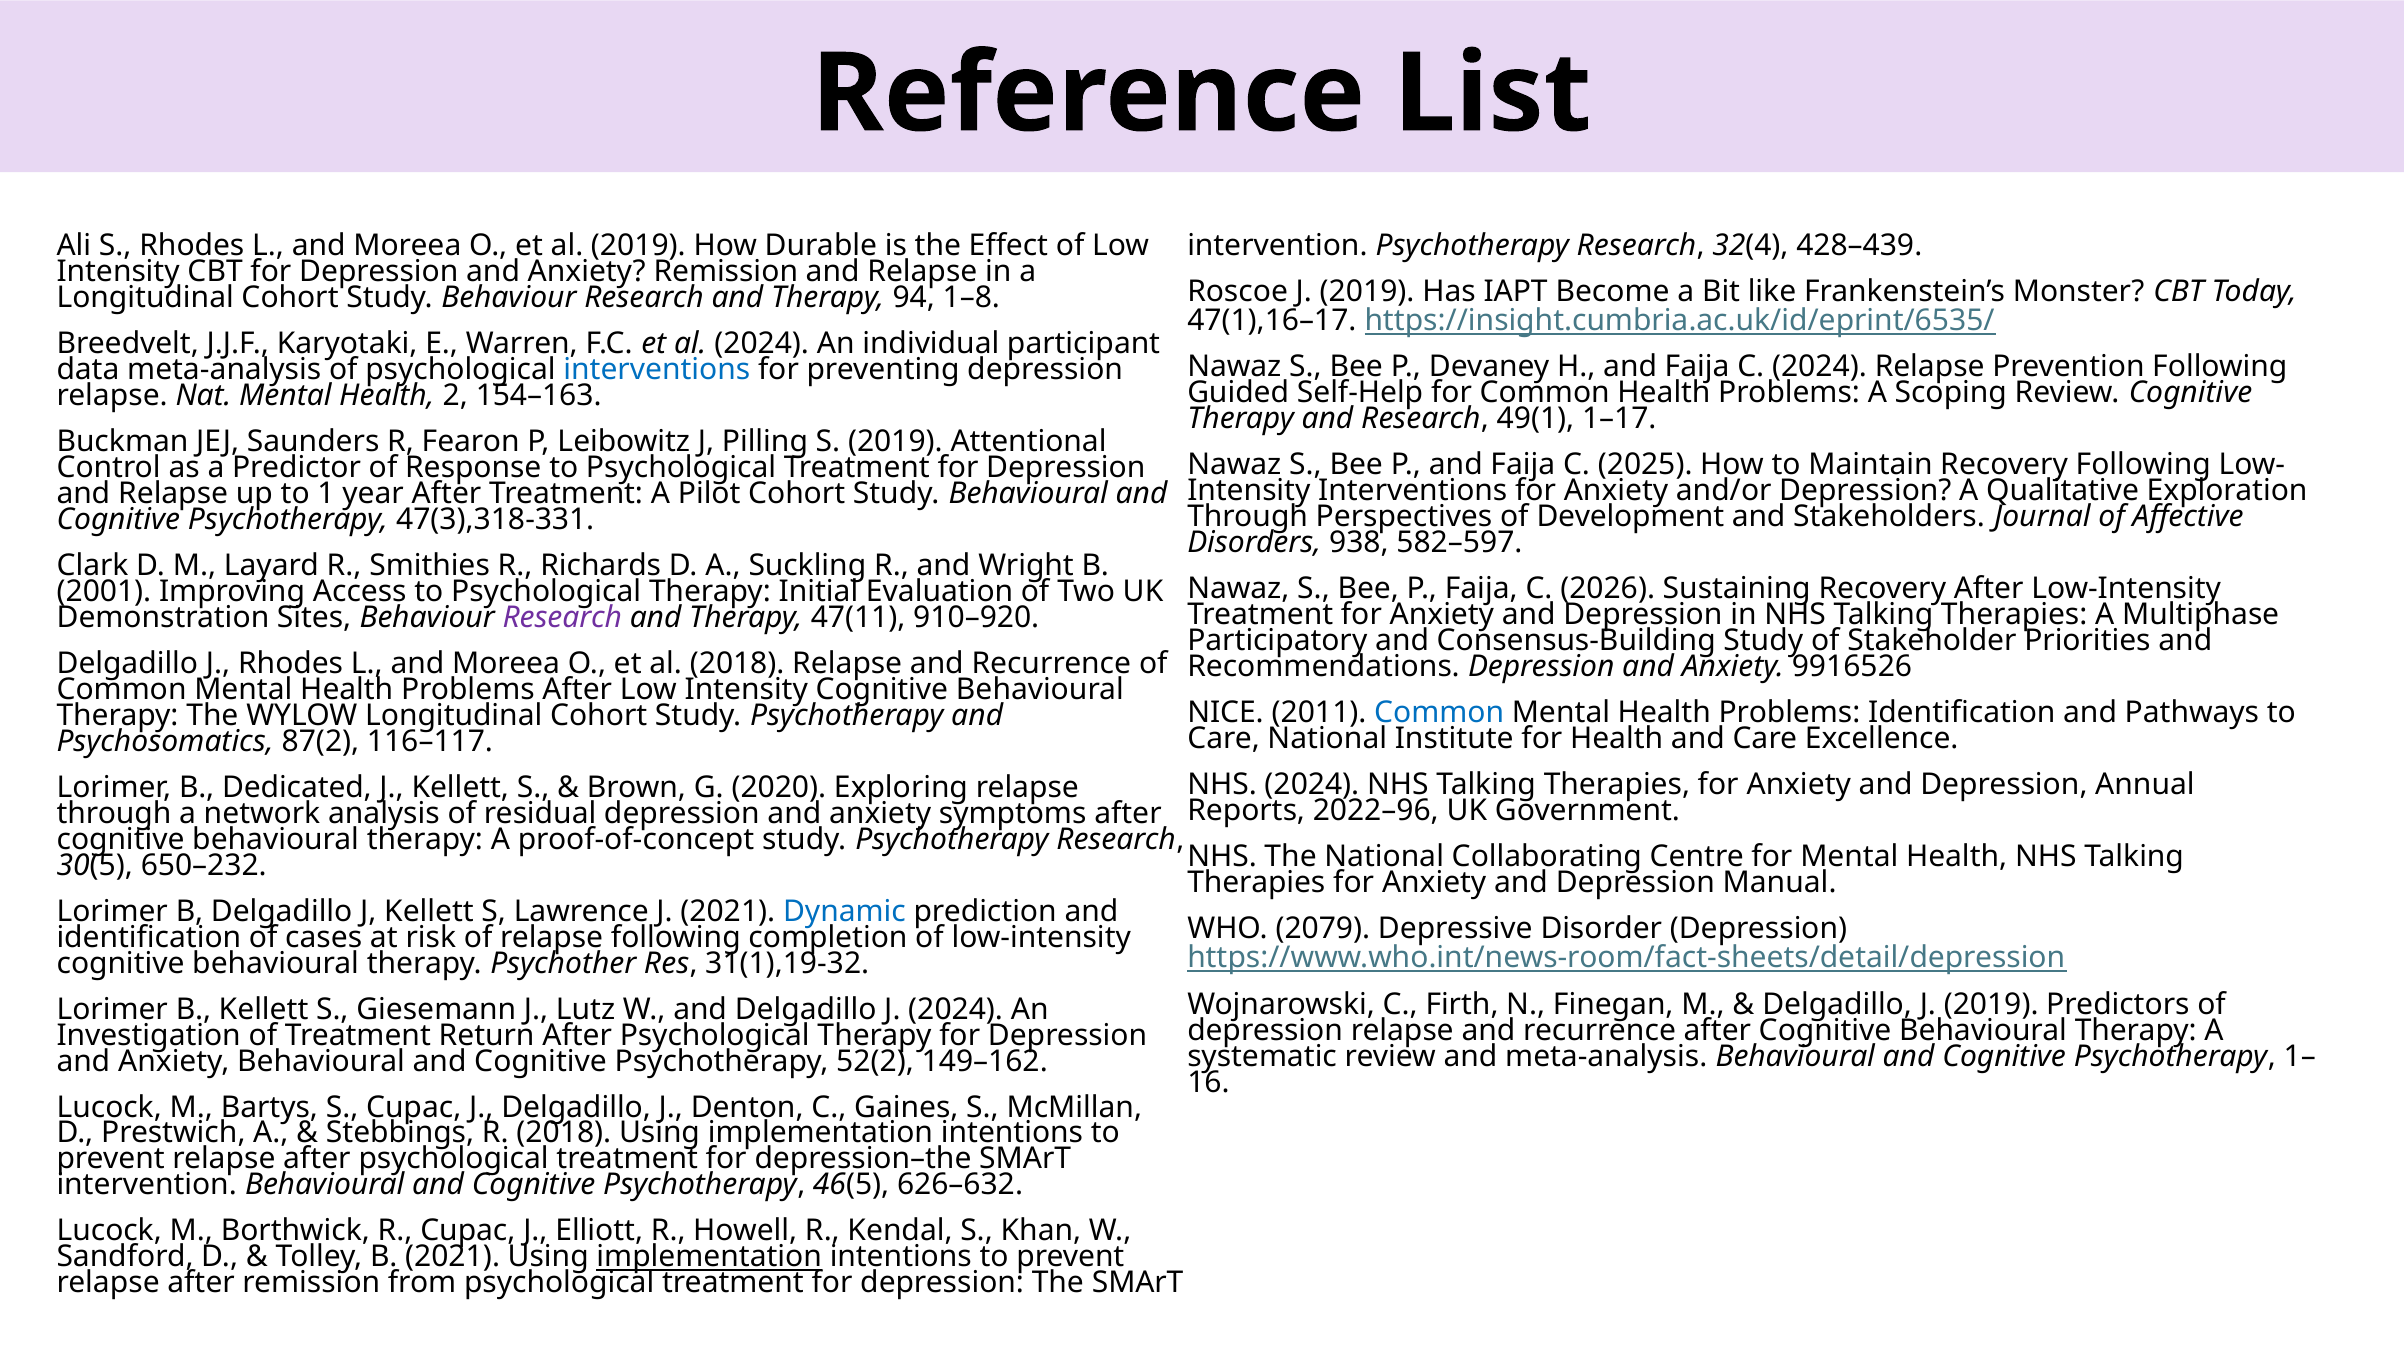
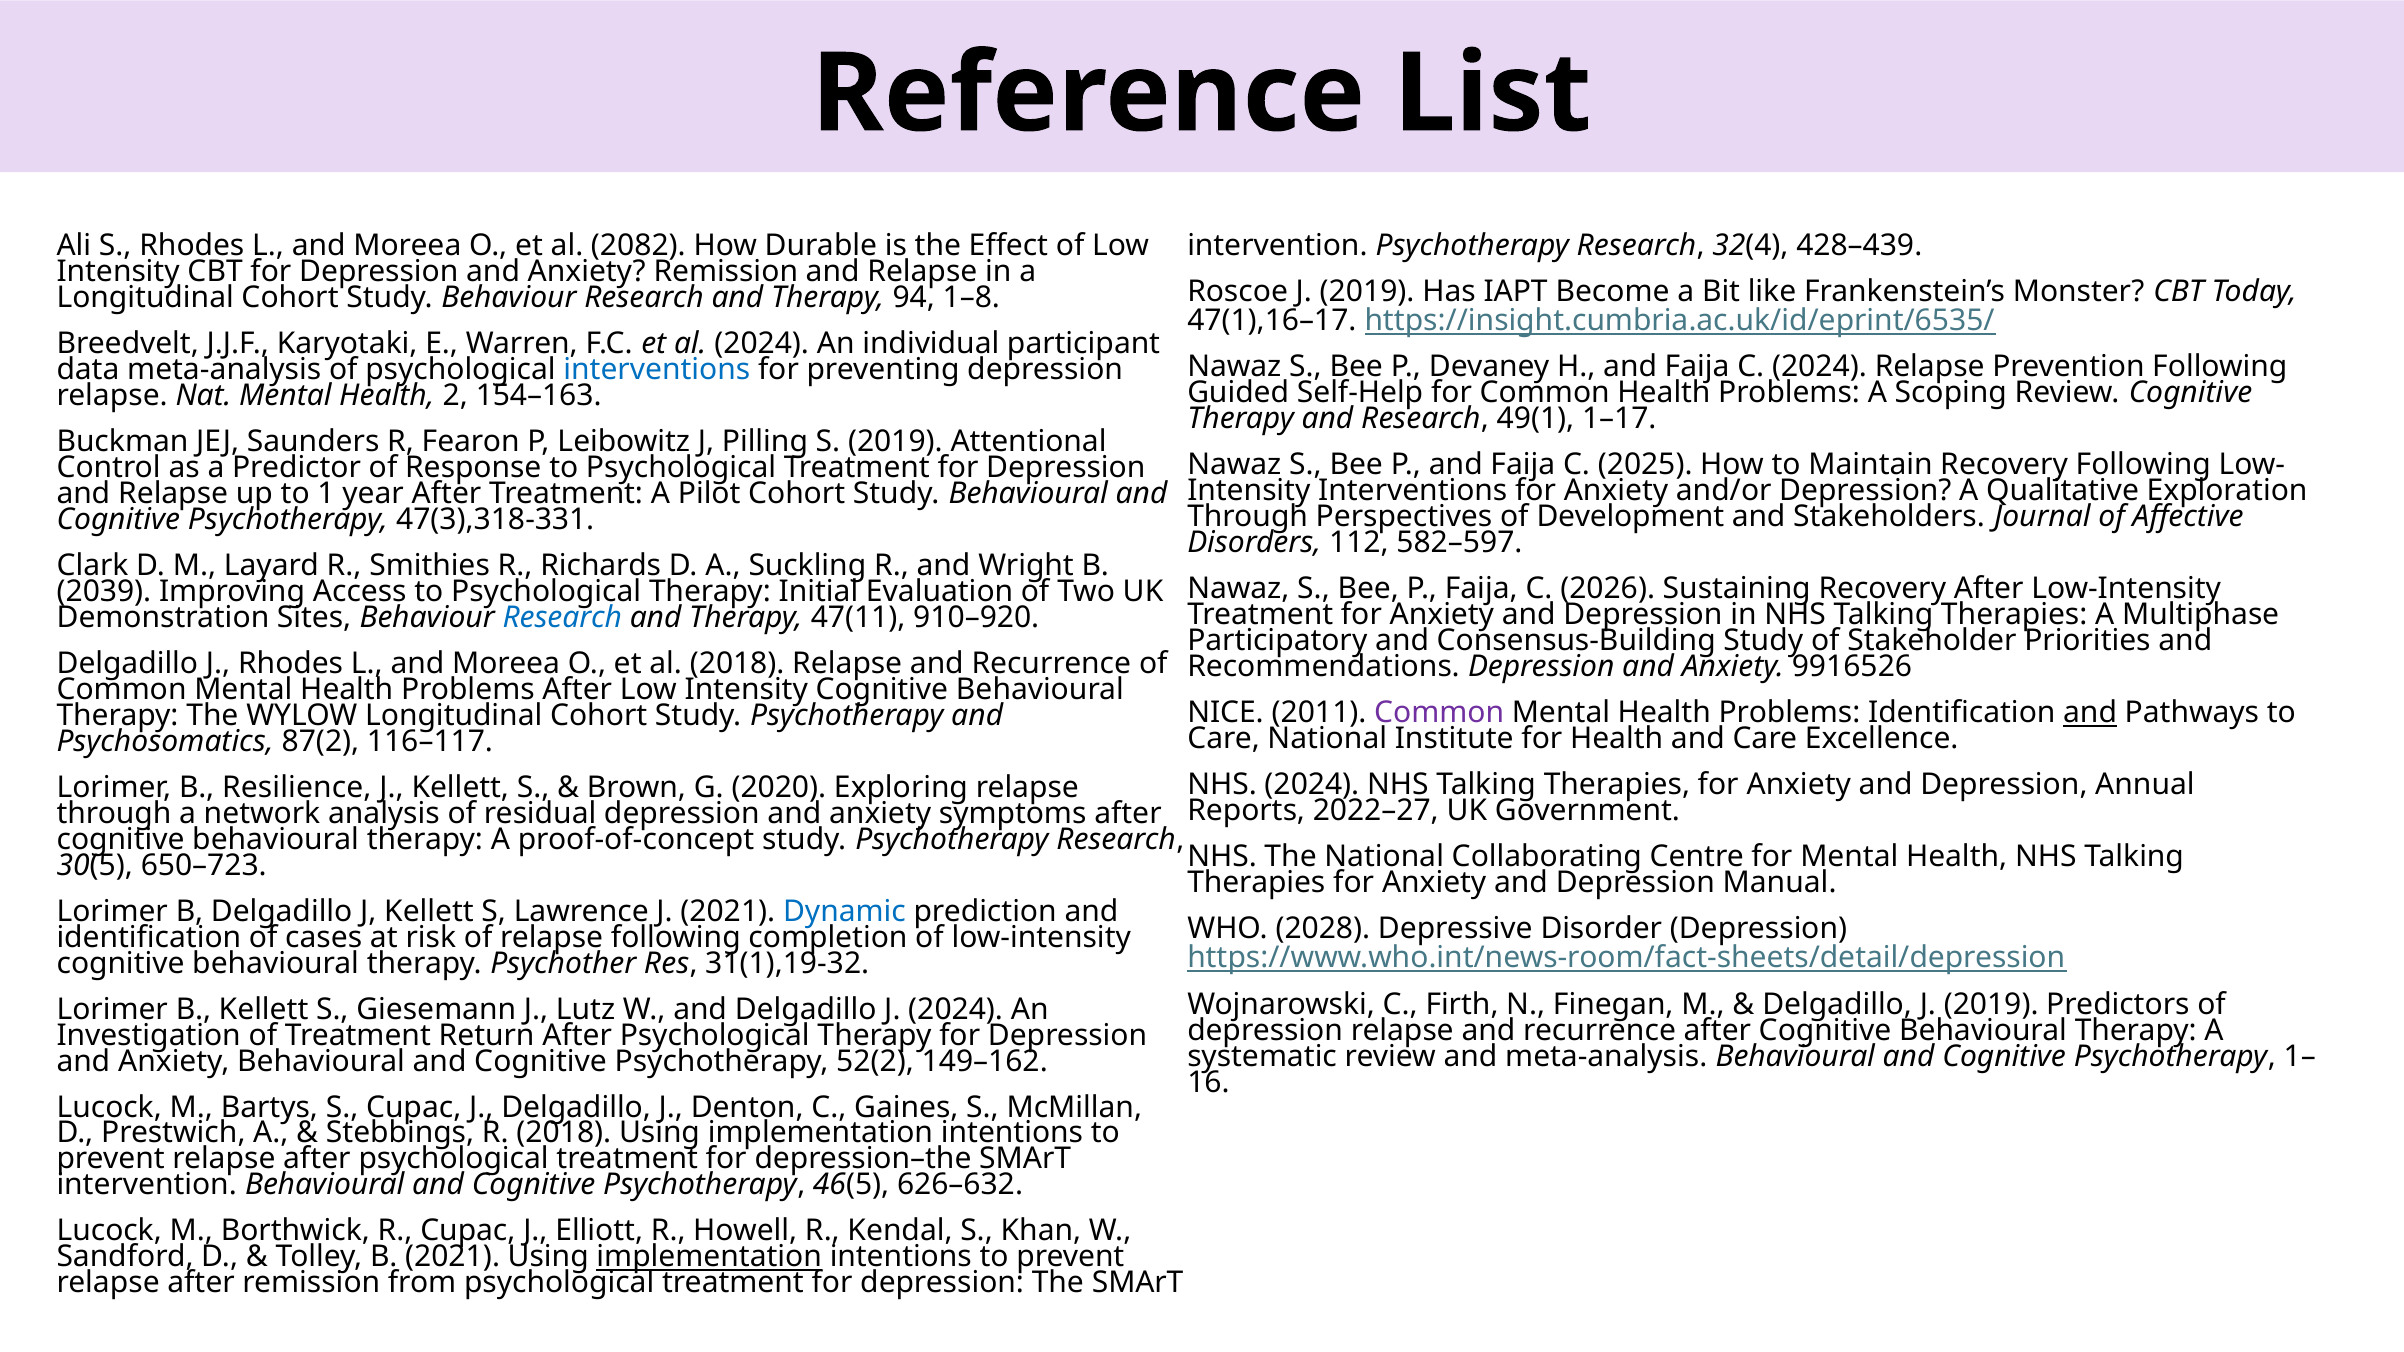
al 2019: 2019 -> 2082 (638, 246)
938: 938 -> 112 (1359, 543)
2001: 2001 -> 2039 (104, 592)
Research colour: purple -> blue (562, 618)
Common colour: blue -> purple (1439, 713)
and underline: none -> present (2090, 713)
Dedicated: Dedicated -> Resilience (297, 787)
2022–96: 2022–96 -> 2022–27 (1376, 811)
650–232: 650–232 -> 650–723 (204, 865)
2079: 2079 -> 2028 (1323, 929)
